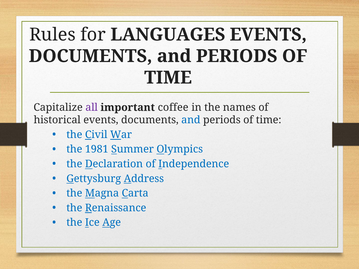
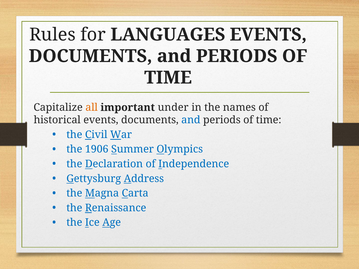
all colour: purple -> orange (92, 108)
coffee: coffee -> under (173, 108)
1981: 1981 -> 1906 (97, 149)
